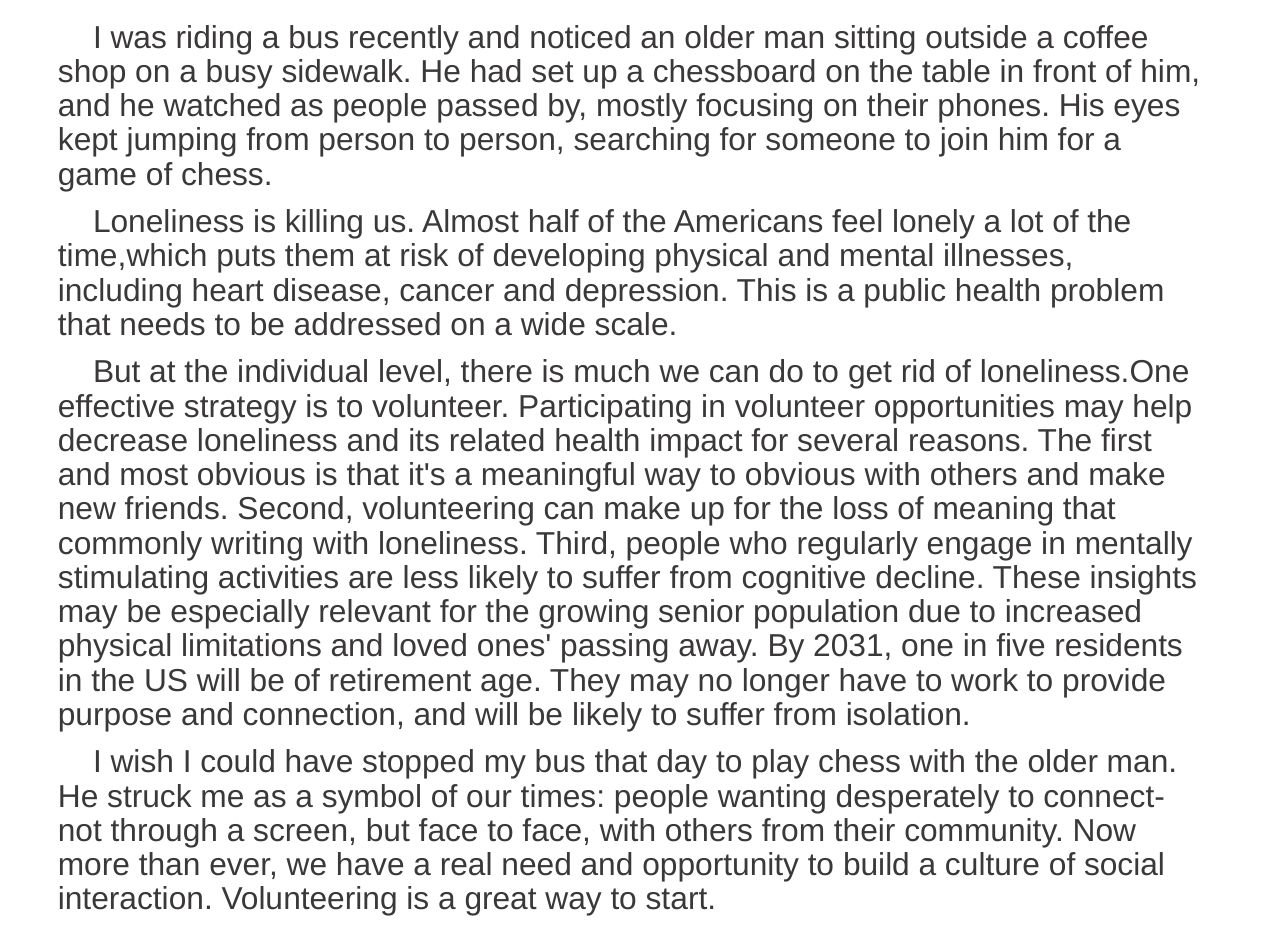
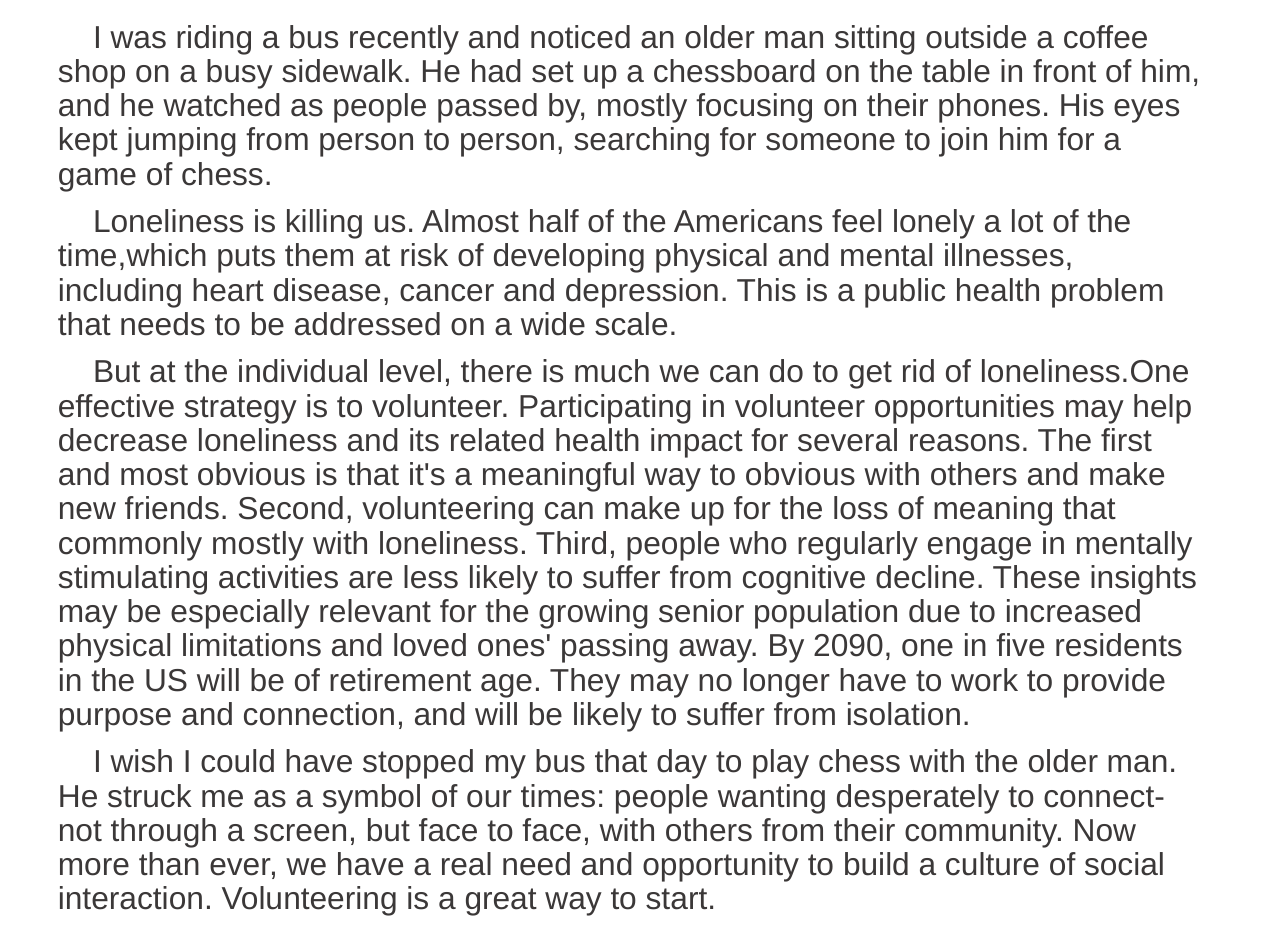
commonly writing: writing -> mostly (257, 544)
2031: 2031 -> 2090 (853, 646)
